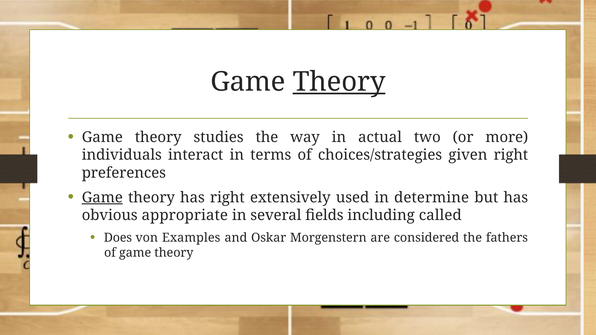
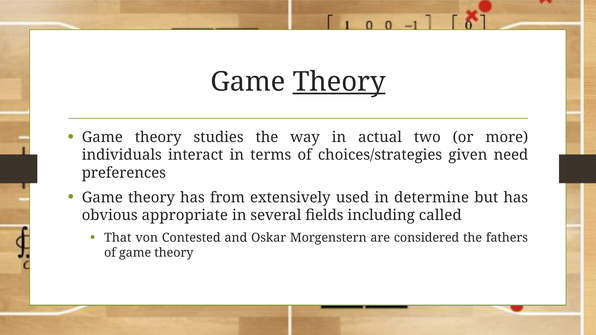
given right: right -> need (511, 155)
Game underline: present -> none (102, 198)
has right: right -> from (227, 198)
Does: Does -> That (118, 238)
Examples: Examples -> Contested (191, 238)
